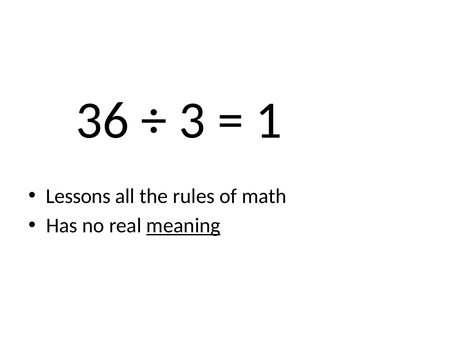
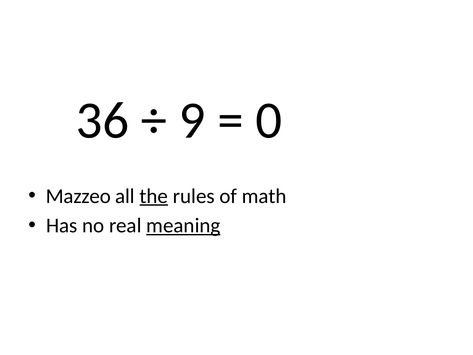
3: 3 -> 9 (192, 120)
1: 1 -> 0 (269, 120)
Lessons: Lessons -> Mazzeo (78, 196)
the underline: none -> present (154, 196)
